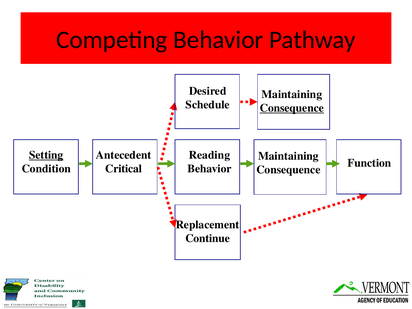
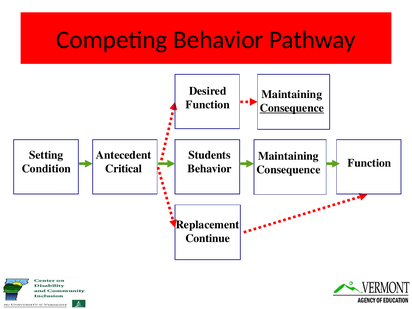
Schedule: Schedule -> Function (208, 105)
Setting underline: present -> none (46, 155)
Reading: Reading -> Students (210, 155)
